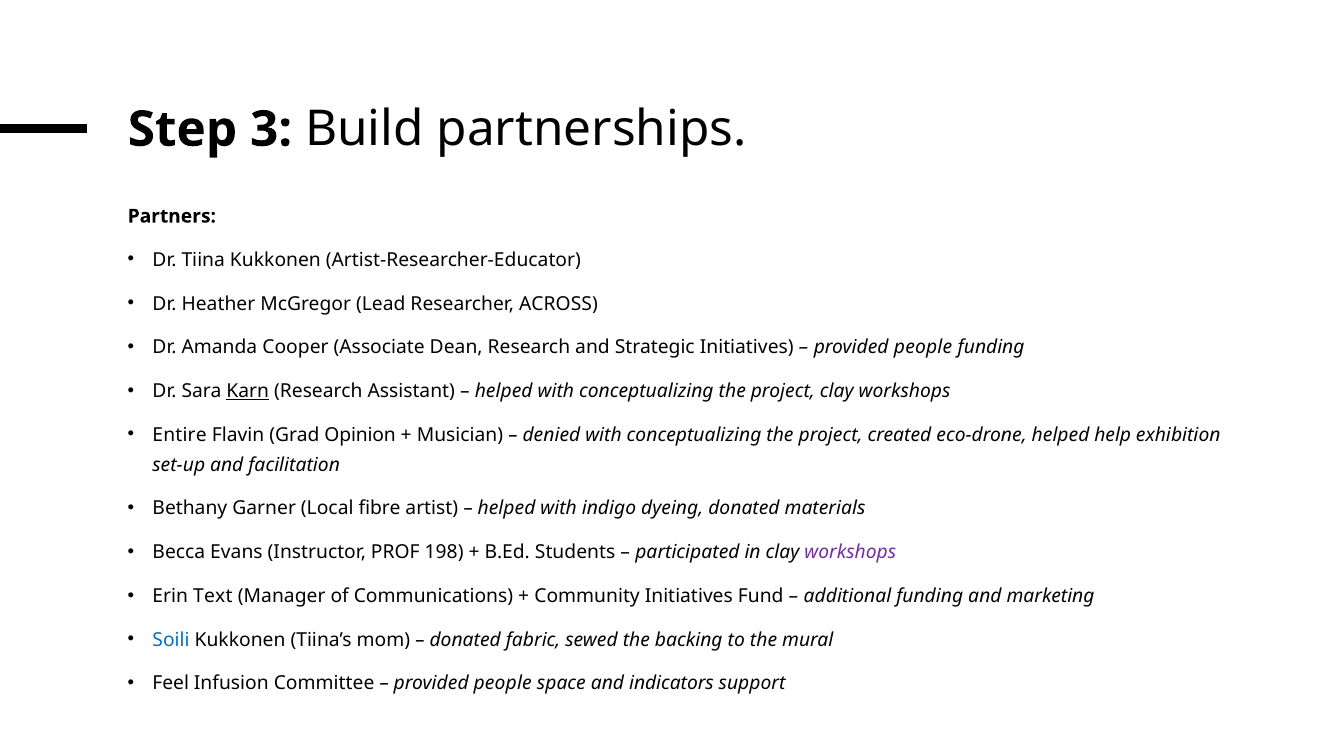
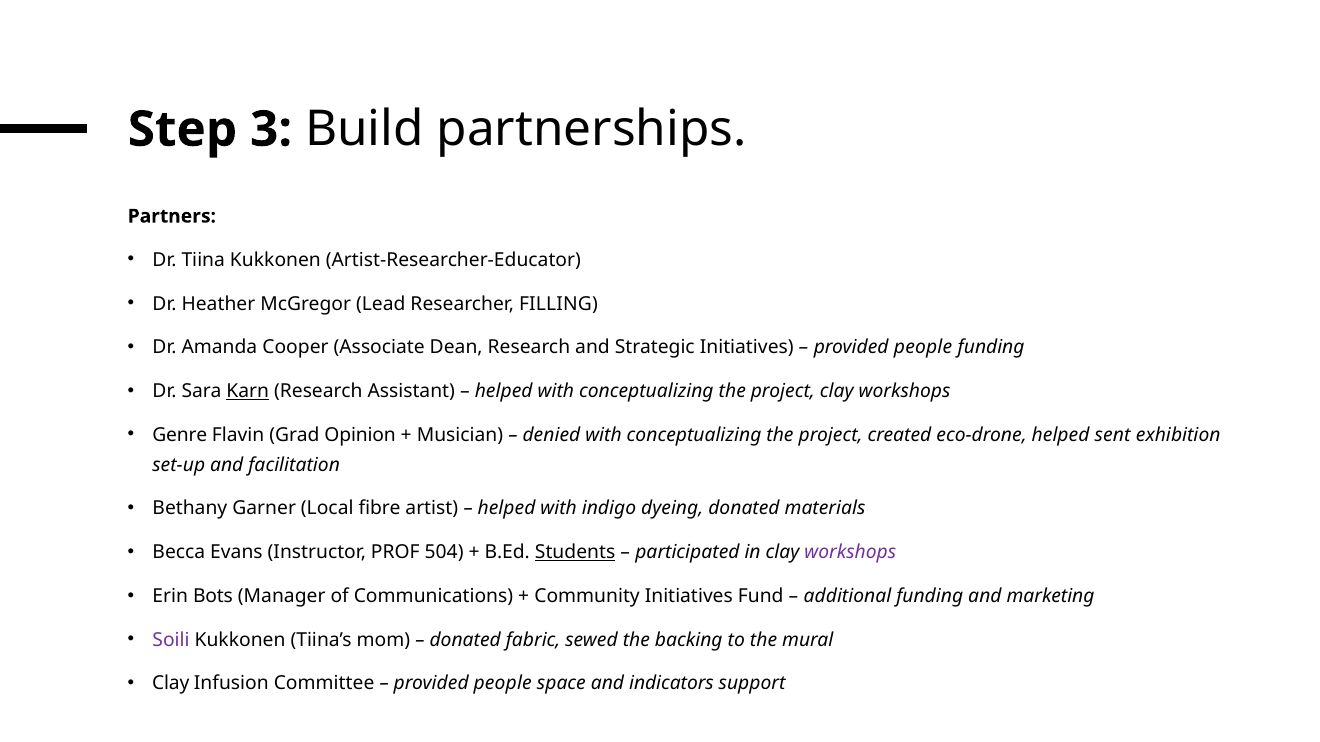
ACROSS: ACROSS -> FILLING (558, 304)
Entire: Entire -> Genre (180, 435)
help: help -> sent (1113, 435)
198: 198 -> 504 (444, 553)
Students underline: none -> present (575, 553)
Text: Text -> Bots (213, 596)
Soili colour: blue -> purple (171, 640)
Feel: Feel -> Clay (171, 684)
